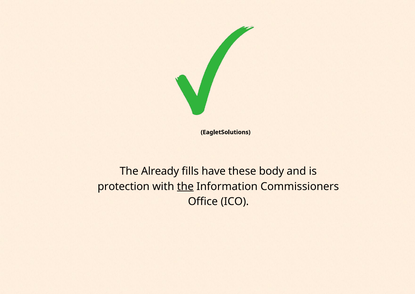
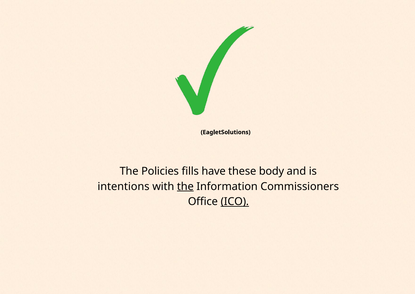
Already: Already -> Policies (160, 171)
protection: protection -> intentions (124, 186)
ICO underline: none -> present (235, 201)
